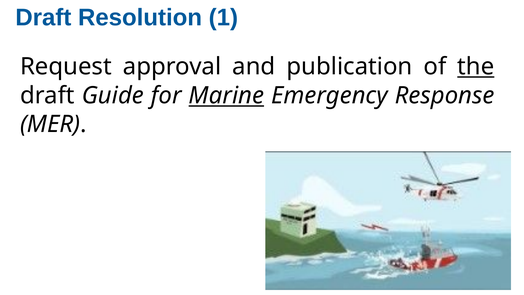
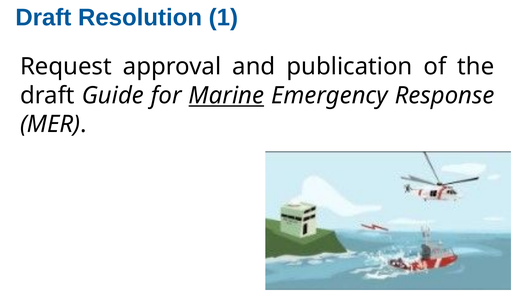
the underline: present -> none (476, 67)
